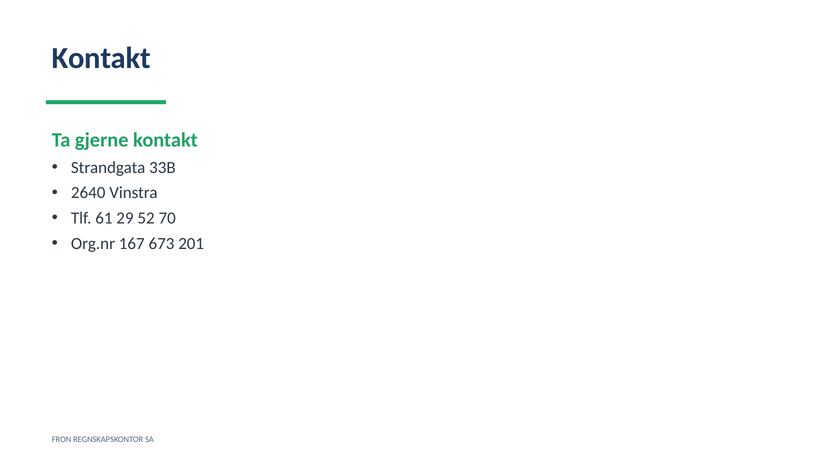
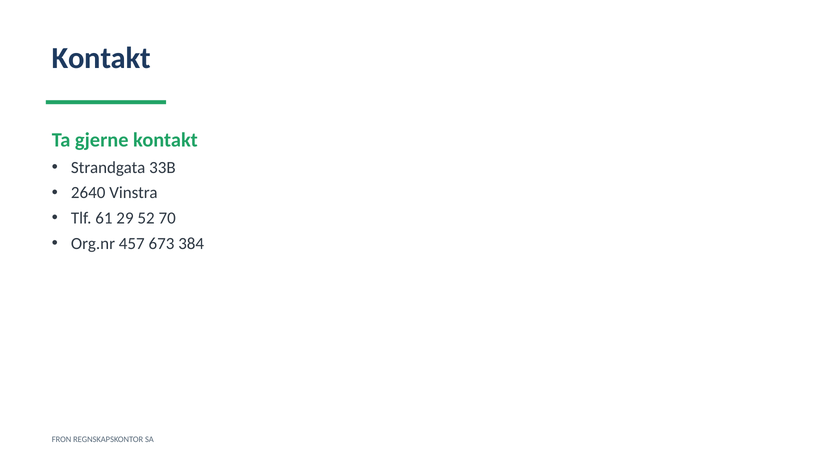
167: 167 -> 457 (132, 244)
201: 201 -> 384 (191, 244)
